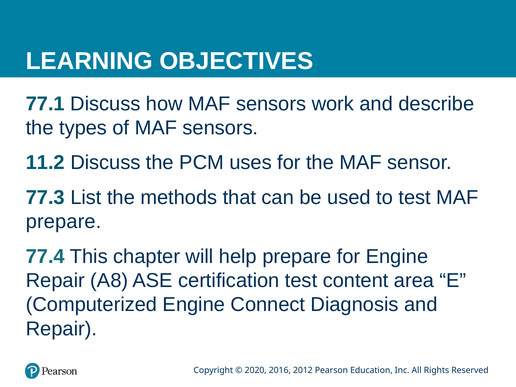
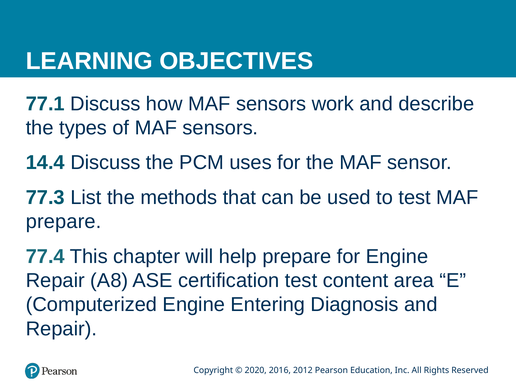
11.2: 11.2 -> 14.4 (45, 163)
Connect: Connect -> Entering (268, 305)
